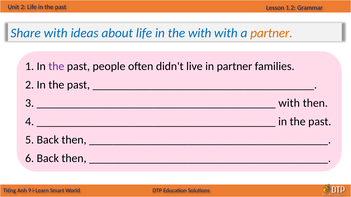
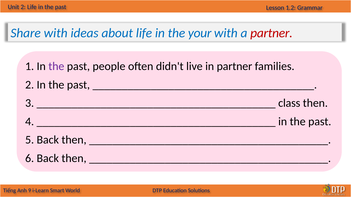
the with: with -> your (200, 33)
partner colour: orange -> red (271, 33)
with: with -> class (289, 103)
